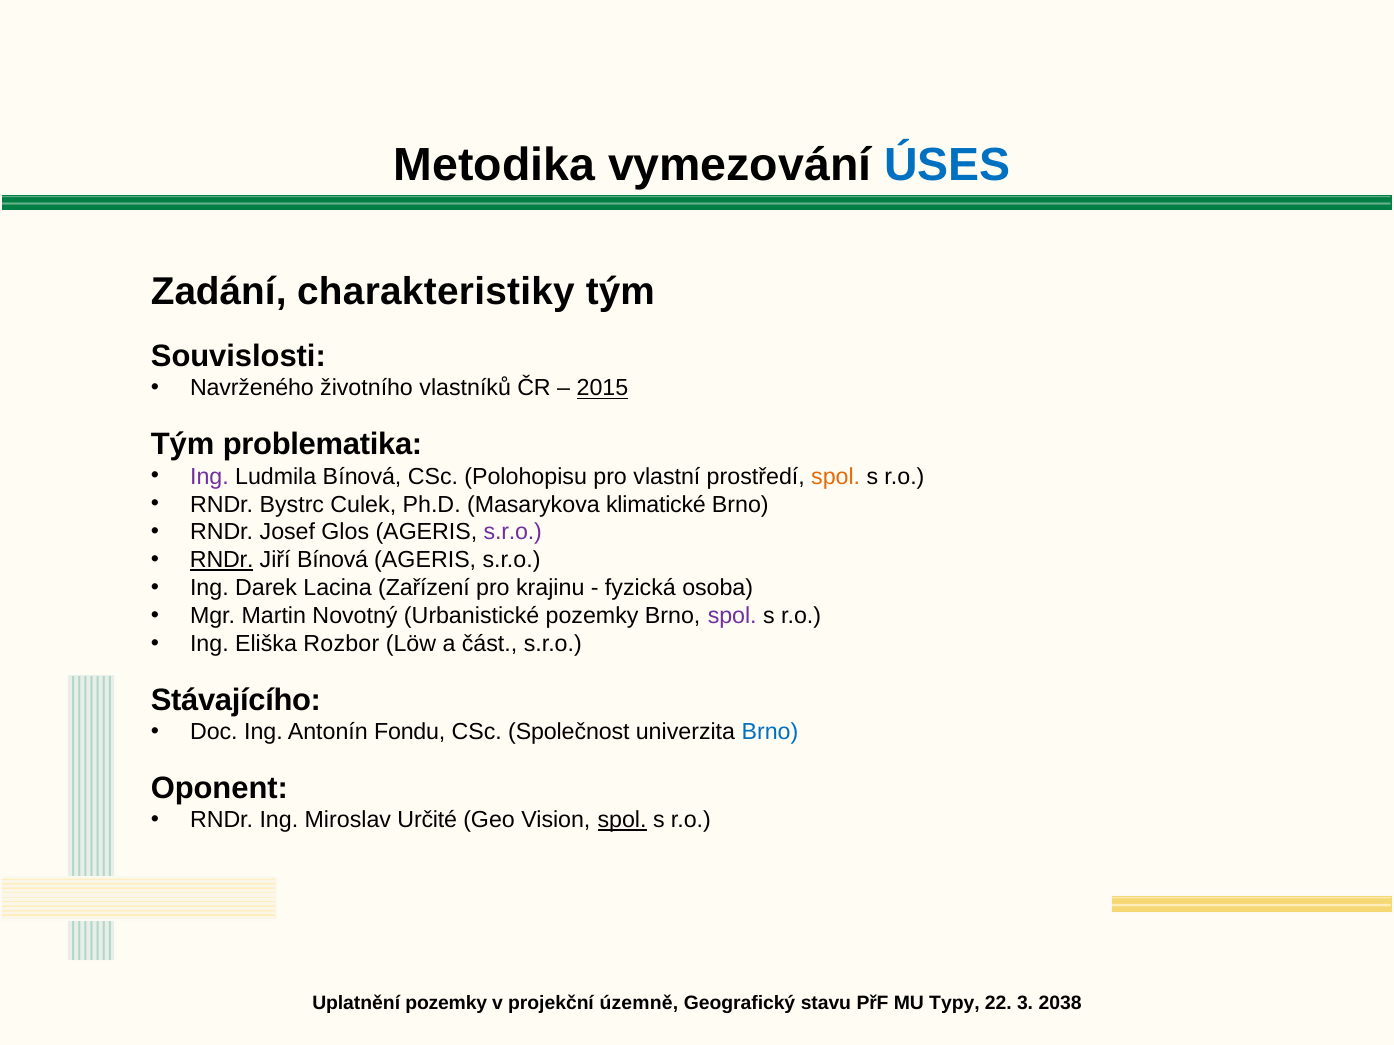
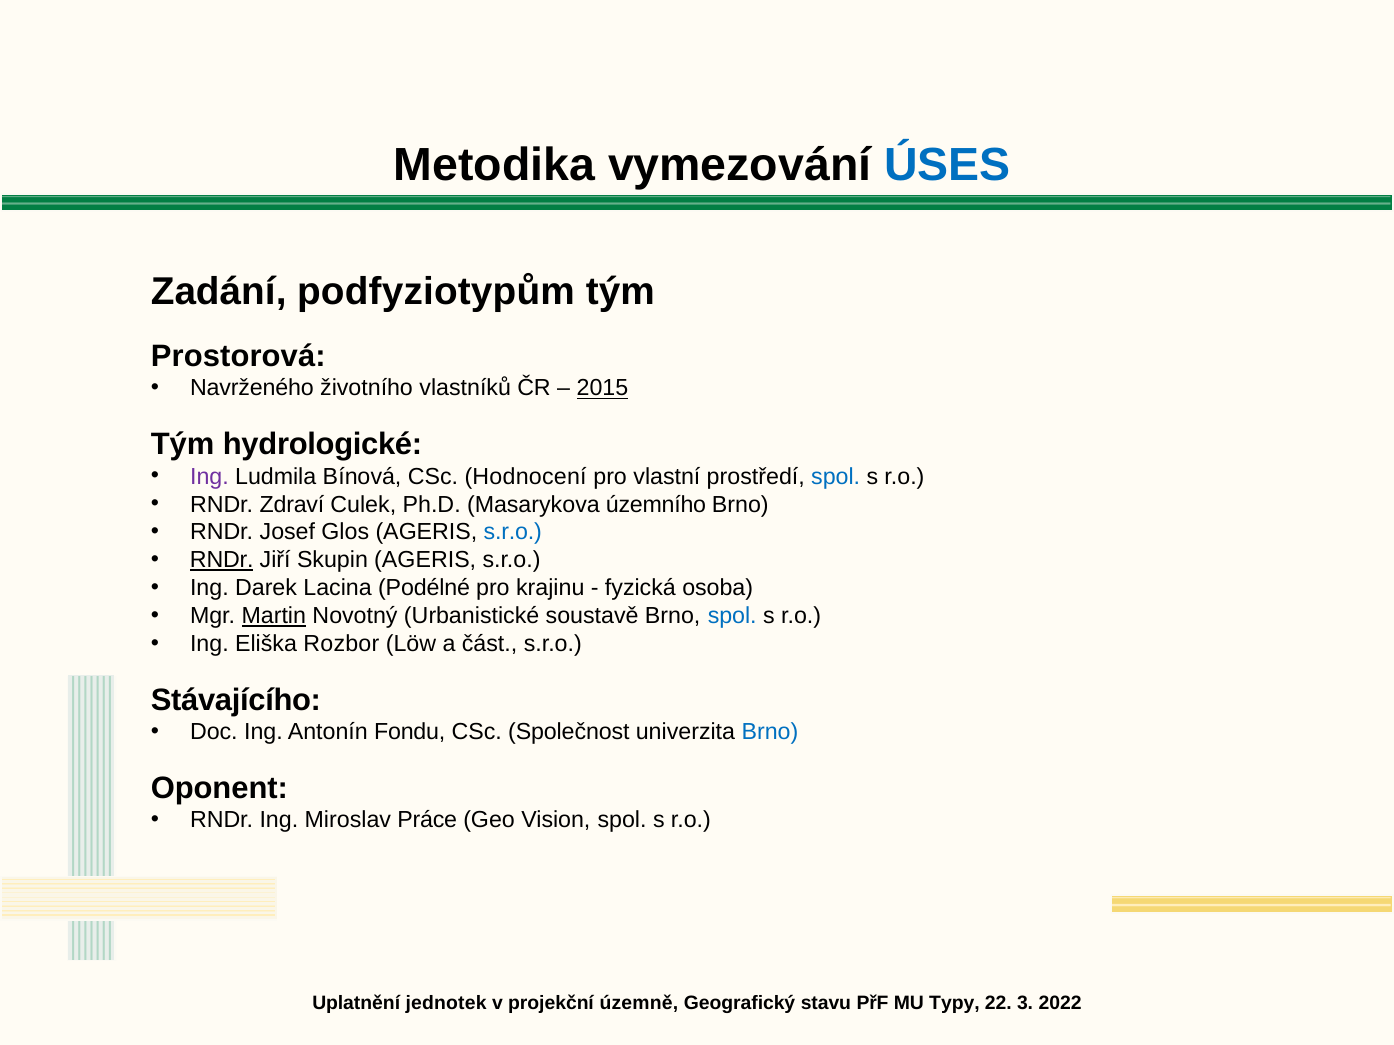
charakteristiky: charakteristiky -> podfyziotypům (436, 292)
Souvislosti: Souvislosti -> Prostorová (238, 357)
problematika: problematika -> hydrologické (323, 445)
Polohopisu: Polohopisu -> Hodnocení (526, 477)
spol colour: orange -> blue (836, 477)
Bystrc: Bystrc -> Zdraví (292, 505)
klimatické: klimatické -> územního (656, 505)
s.r.o colour: purple -> blue (513, 532)
Jiří Bínová: Bínová -> Skupin (332, 560)
Zařízení: Zařízení -> Podélné (424, 588)
Martin underline: none -> present (274, 616)
Urbanistické pozemky: pozemky -> soustavě (592, 616)
spol colour: purple -> blue (732, 616)
Určité: Určité -> Práce (427, 821)
spol underline: present -> none (622, 821)
Uplatnění pozemky: pozemky -> jednotek (446, 1004)
2038: 2038 -> 2022 (1060, 1004)
